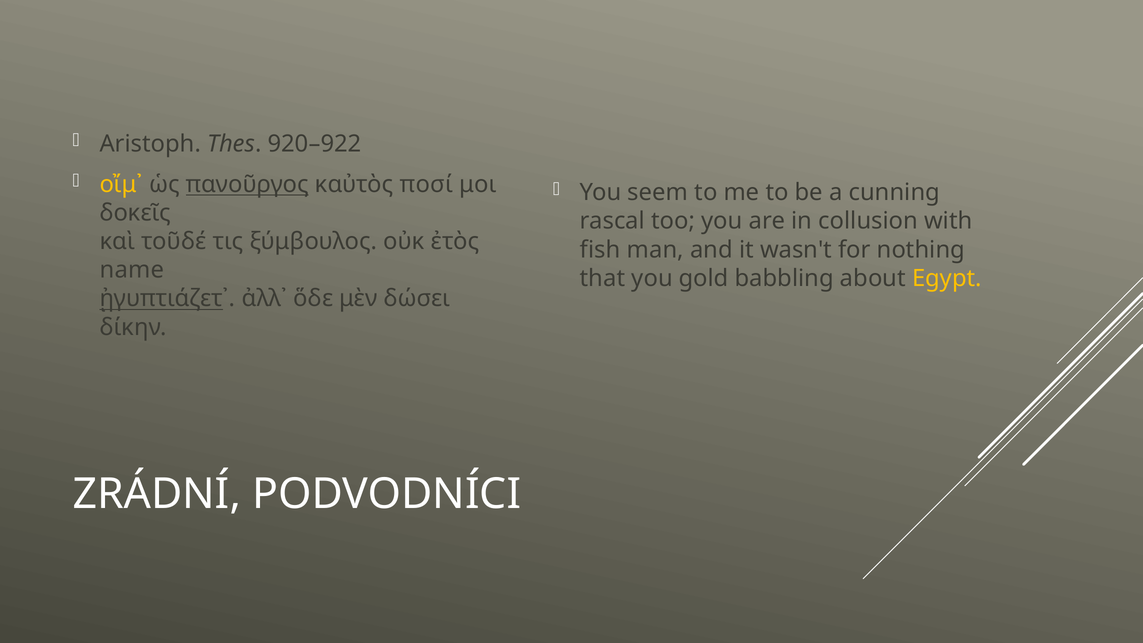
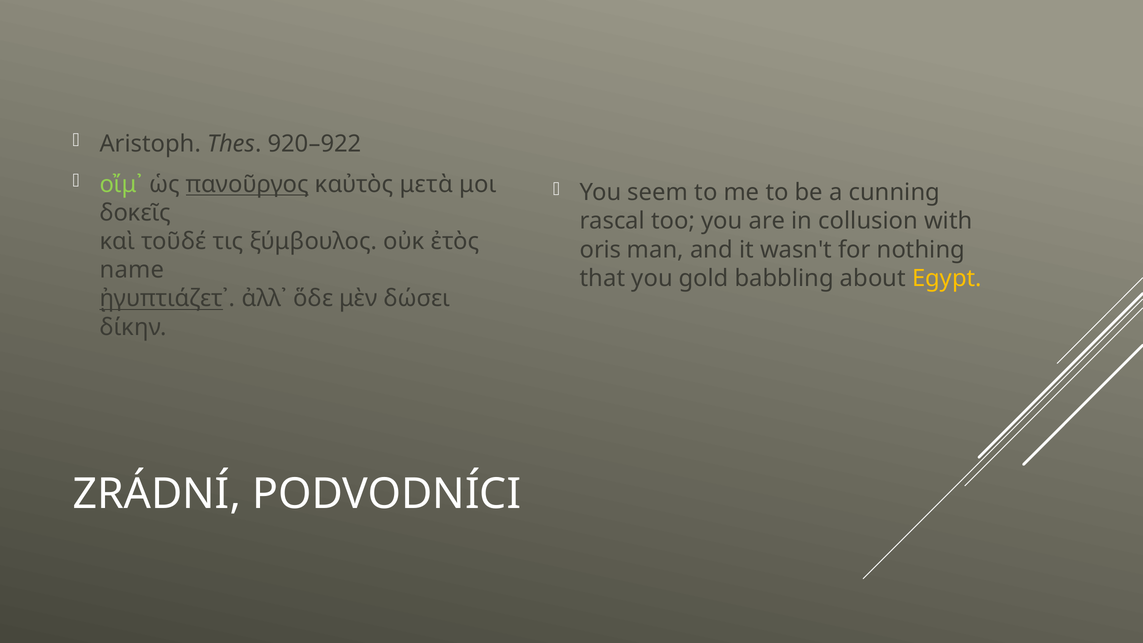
οἴμ᾽ colour: yellow -> light green (121, 184)
ποσί: ποσί -> μετὰ (426, 184)
fish: fish -> oris (600, 250)
